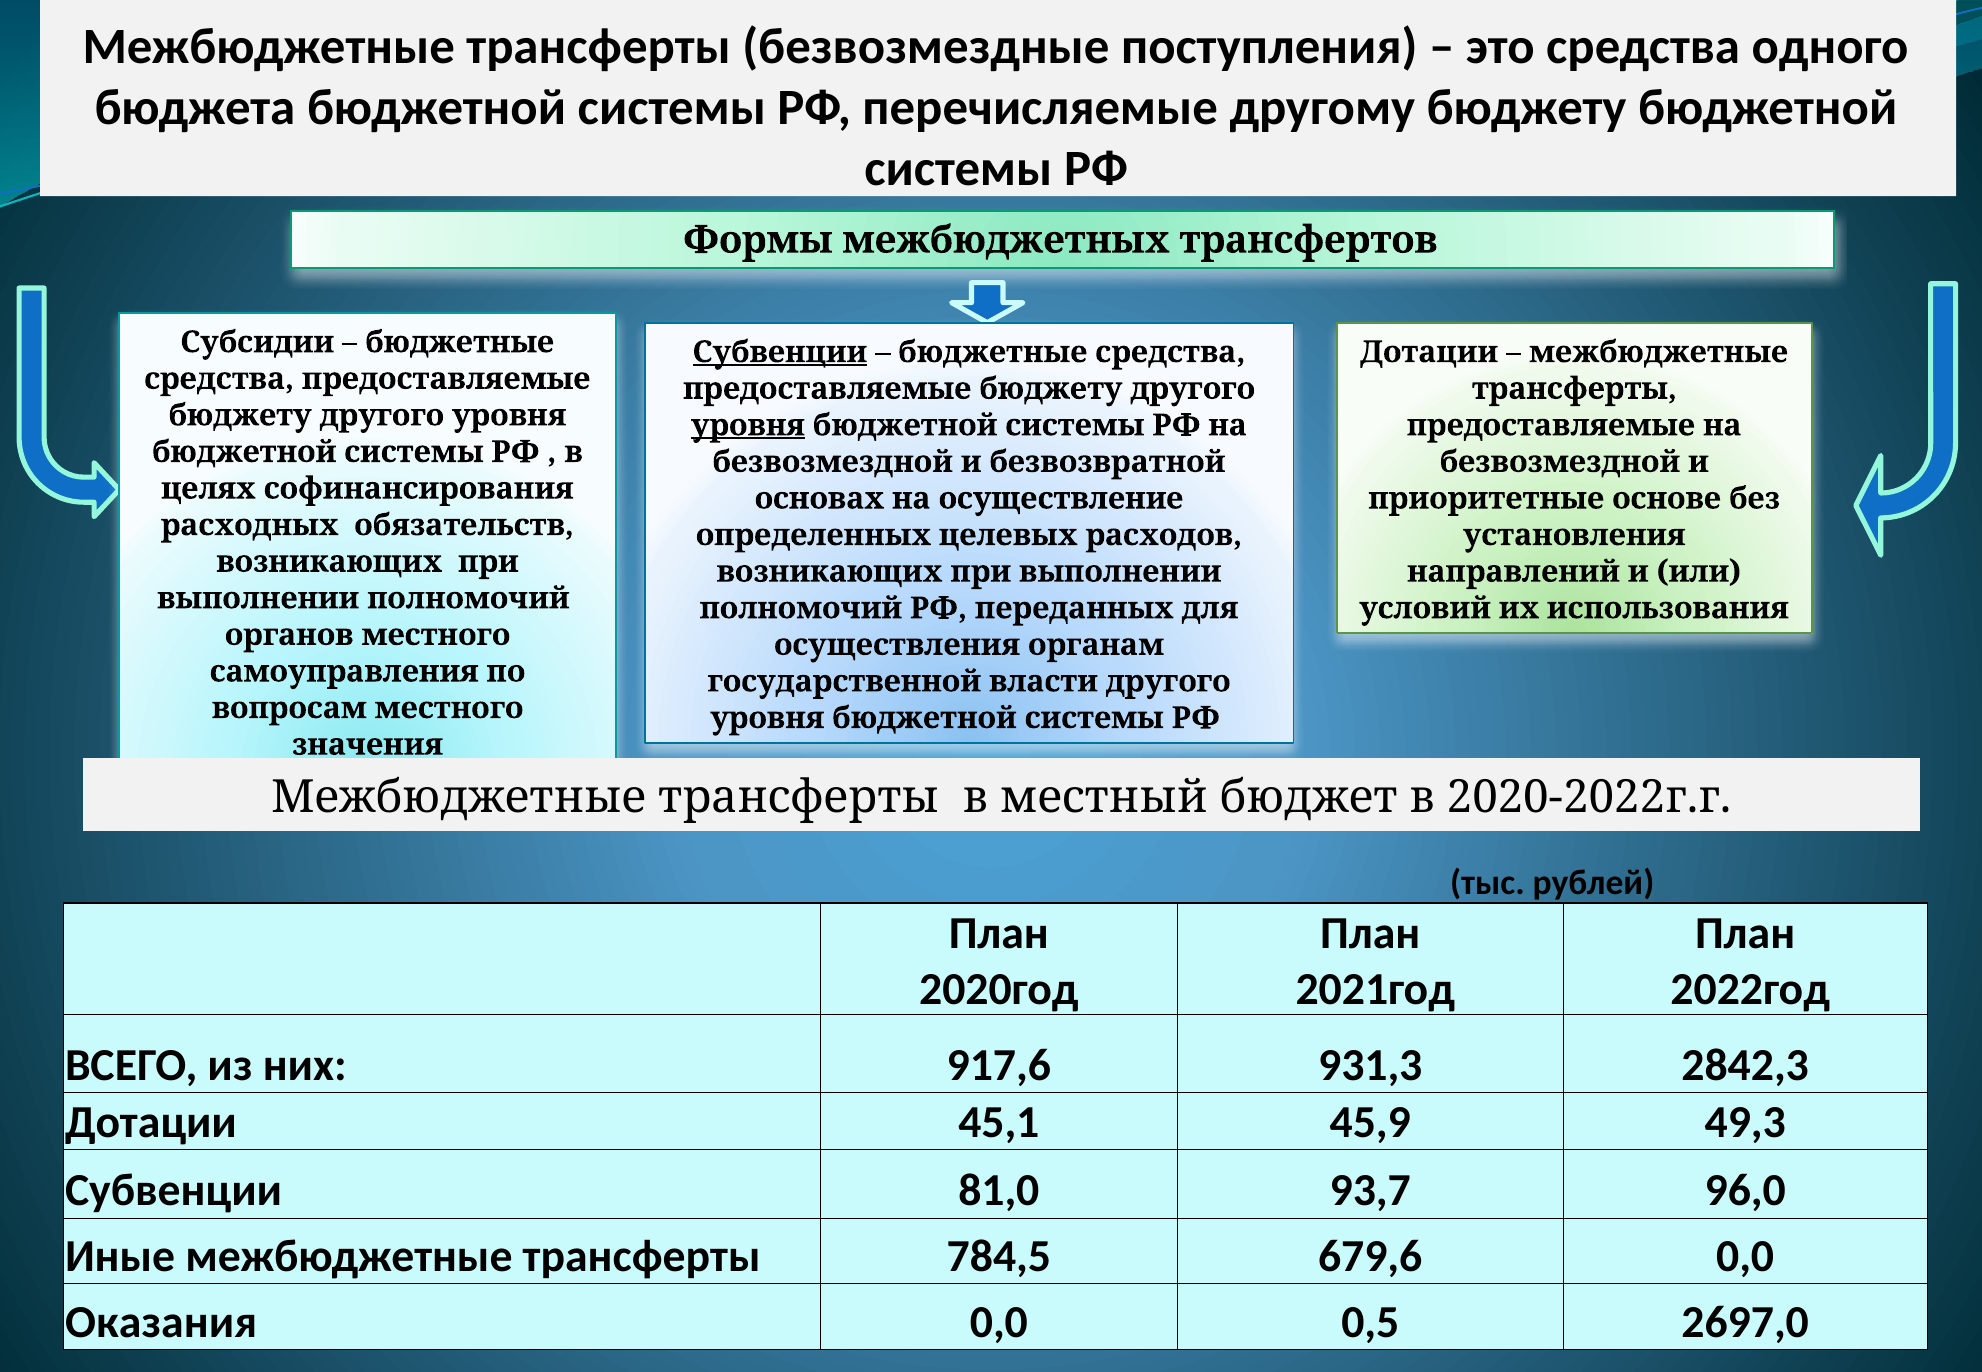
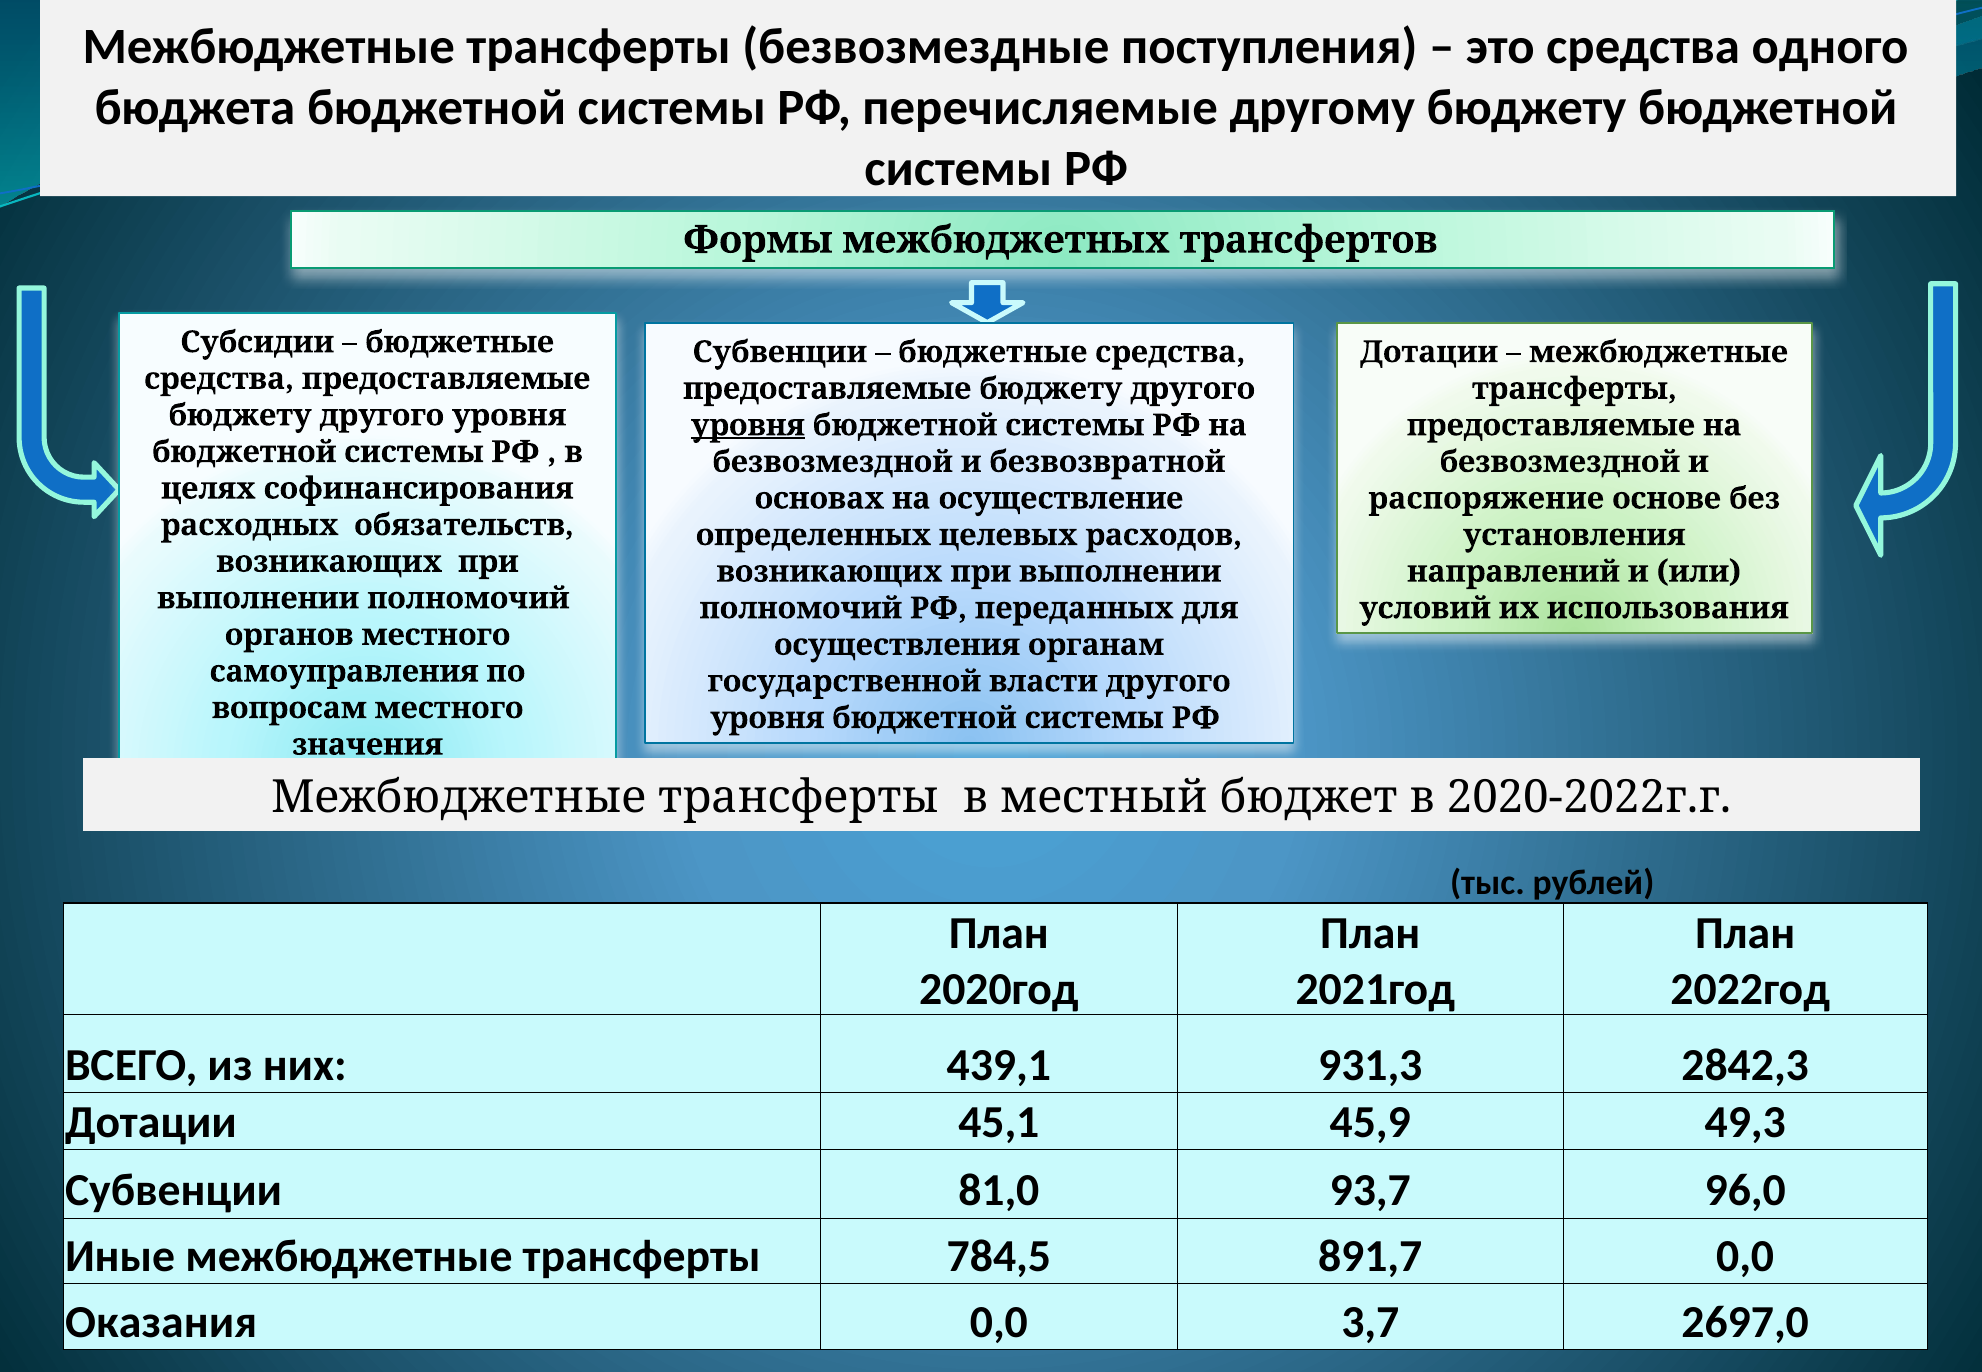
Субвенции underline: present -> none (780, 352)
приоритетные: приоритетные -> распоряжение (1486, 499)
917,6: 917,6 -> 439,1 (999, 1065)
679,6: 679,6 -> 891,7 (1370, 1257)
0,5: 0,5 -> 3,7 (1370, 1322)
